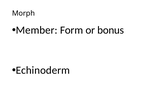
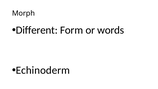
Member: Member -> Different (37, 30)
bonus: bonus -> words (111, 30)
